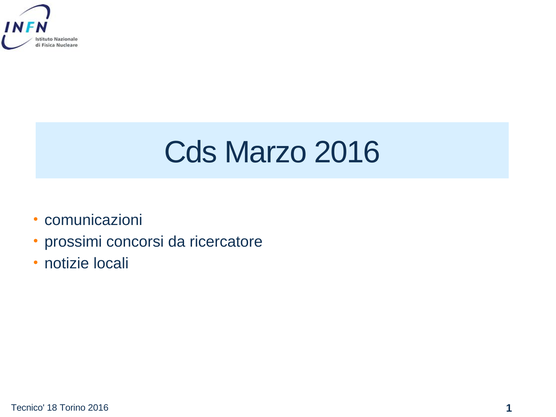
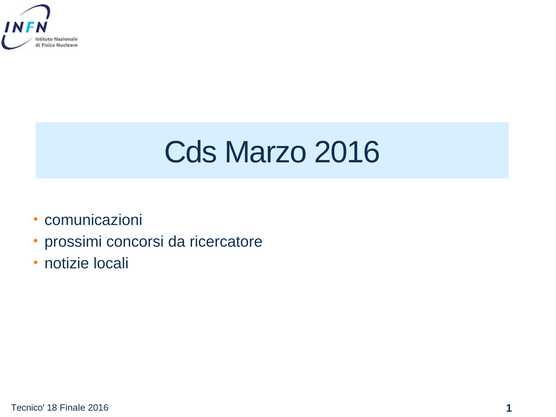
Torino: Torino -> Finale (73, 408)
